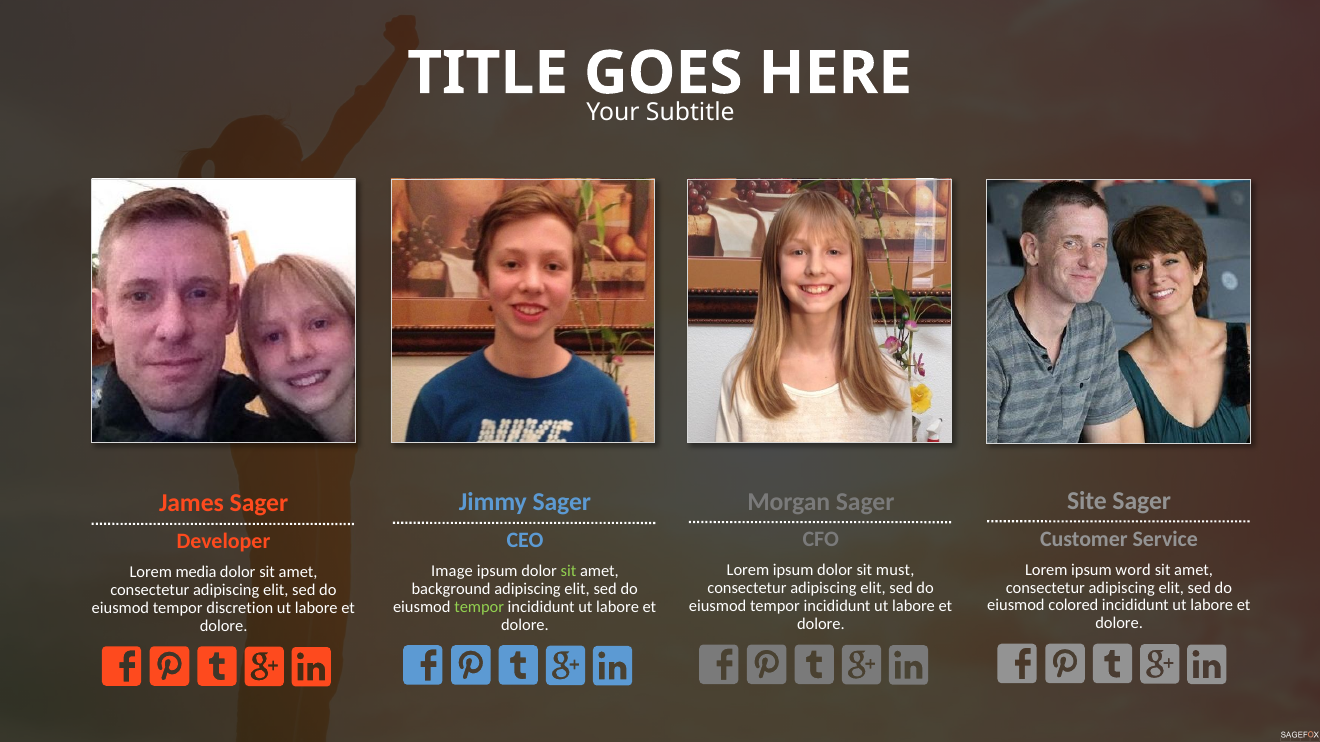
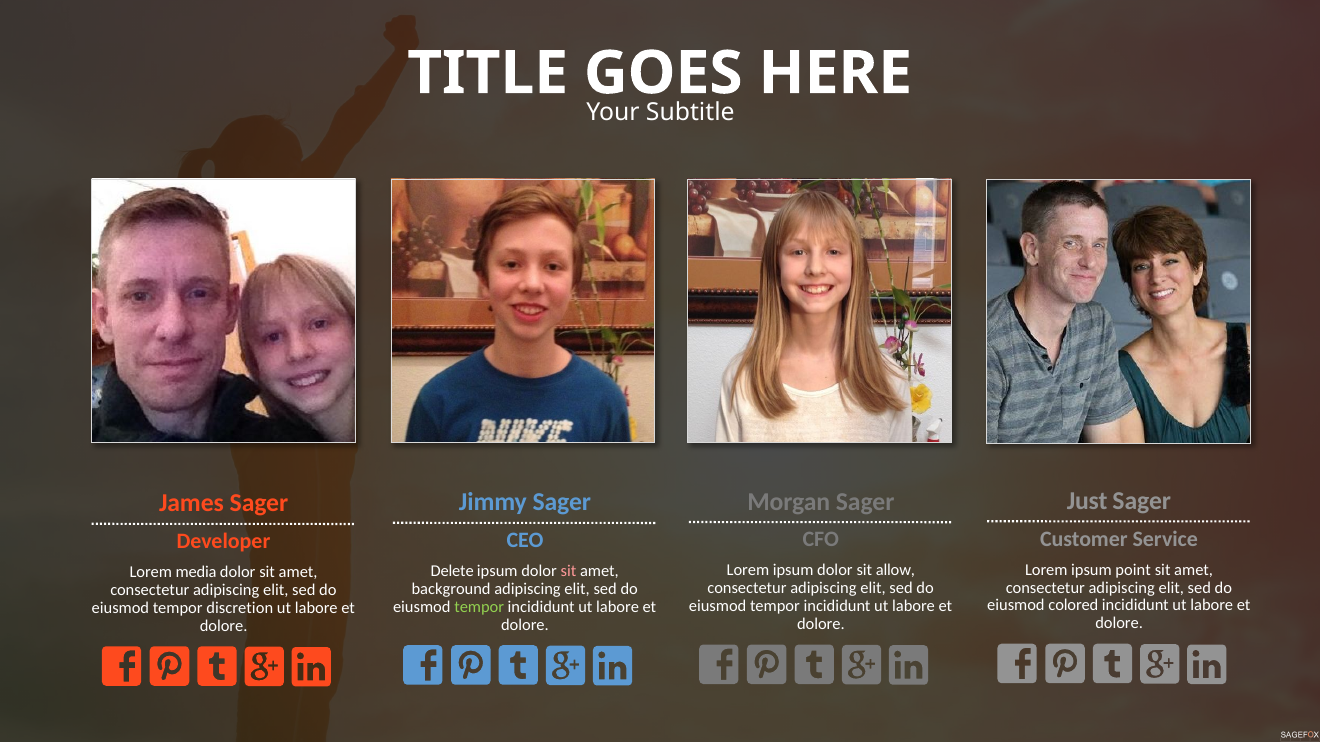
Site: Site -> Just (1087, 501)
word: word -> point (1133, 570)
must: must -> allow (895, 571)
Image: Image -> Delete (452, 572)
sit colour: light green -> pink (568, 572)
